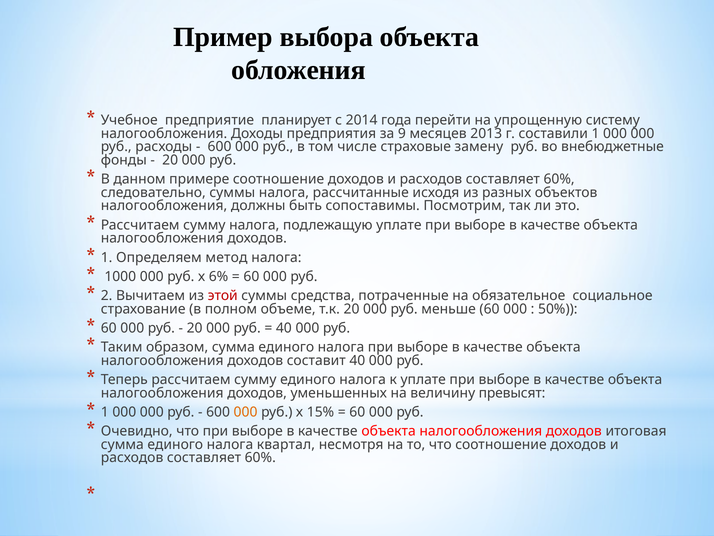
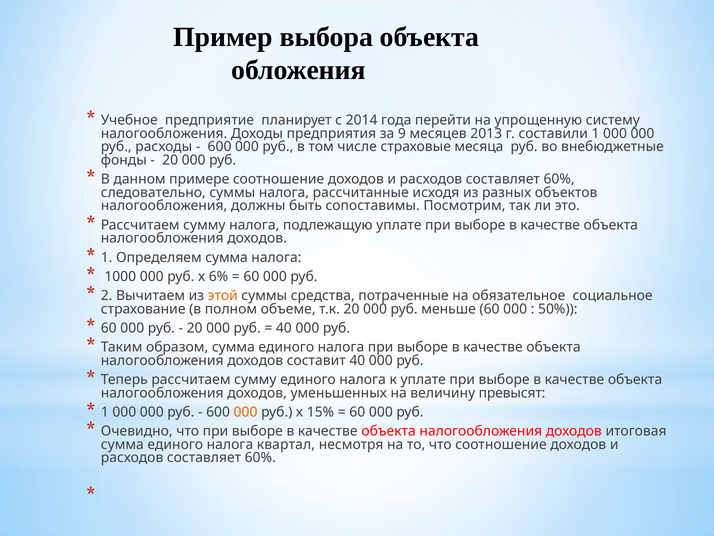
замену: замену -> месяца (479, 147)
Определяем метод: метод -> сумма (227, 257)
этой colour: red -> orange (223, 295)
